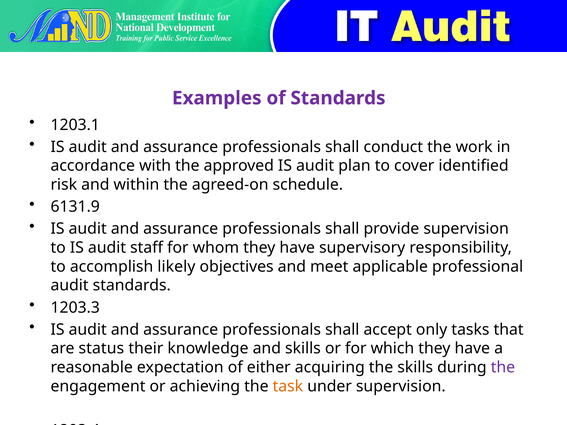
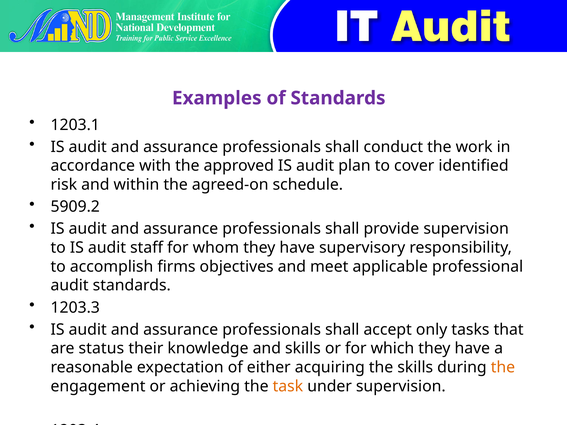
6131.9: 6131.9 -> 5909.2 (75, 207)
likely: likely -> firms (176, 267)
the colour: purple -> orange (503, 368)
